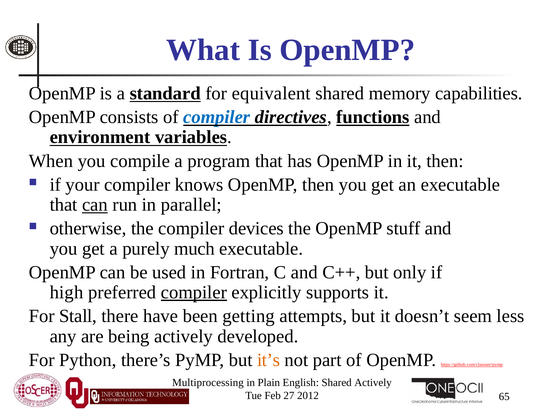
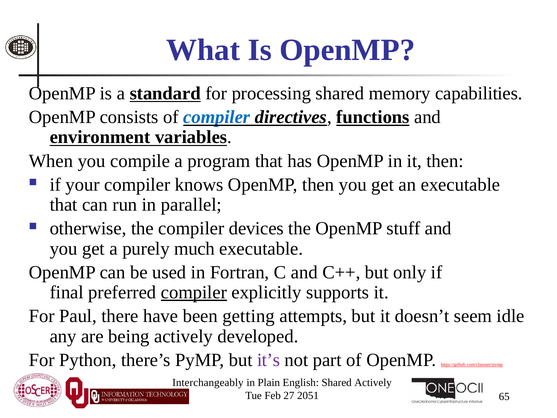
equivalent: equivalent -> processing (271, 93)
can underline: present -> none (95, 205)
high: high -> final (67, 292)
Stall: Stall -> Paul (78, 316)
less: less -> idle (511, 316)
it’s colour: orange -> purple (269, 360)
Multiprocessing: Multiprocessing -> Interchangeably (208, 382)
2012: 2012 -> 2051 (308, 395)
